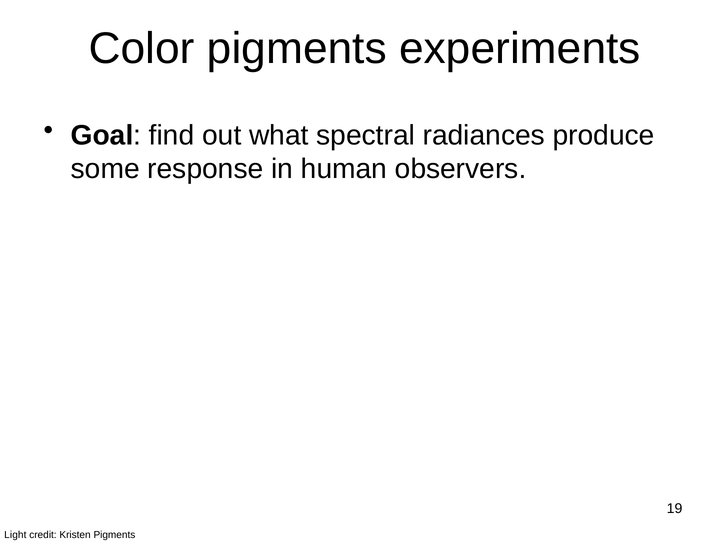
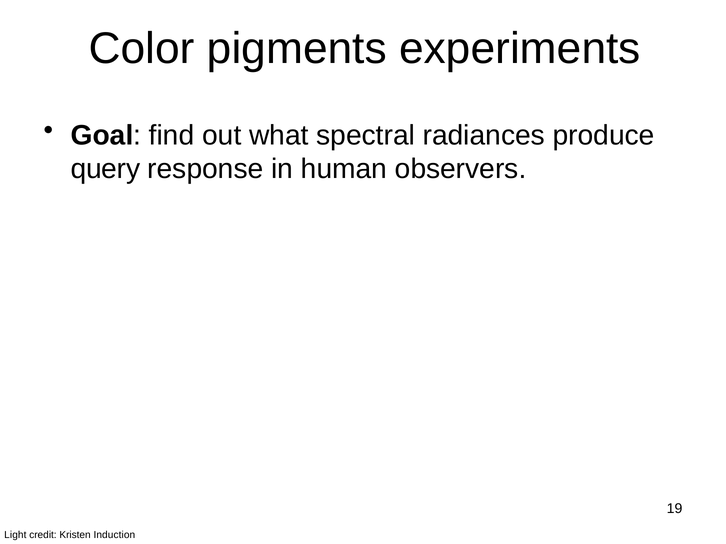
some: some -> query (105, 169)
Kristen Pigments: Pigments -> Induction (114, 535)
